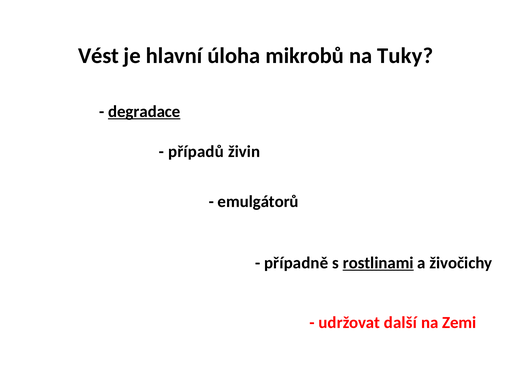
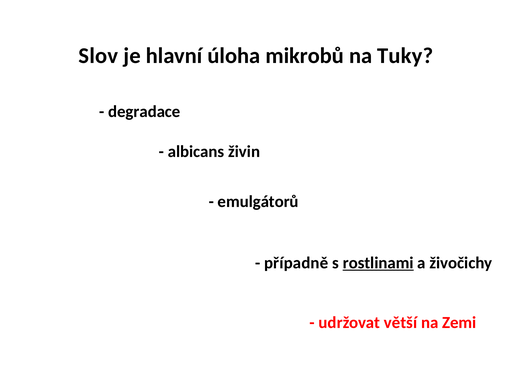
Vést: Vést -> Slov (98, 56)
degradace underline: present -> none (144, 112)
případů: případů -> albicans (196, 152)
další: další -> větší (400, 323)
